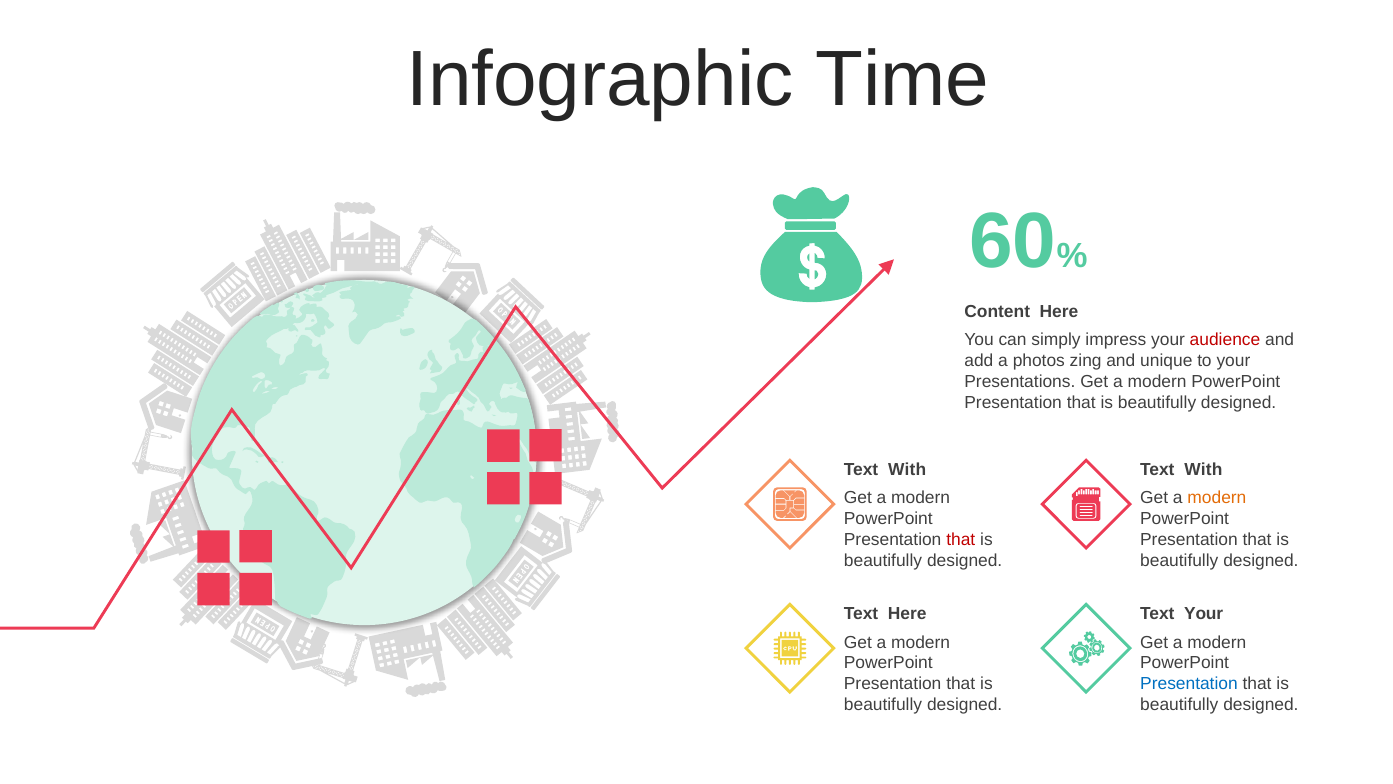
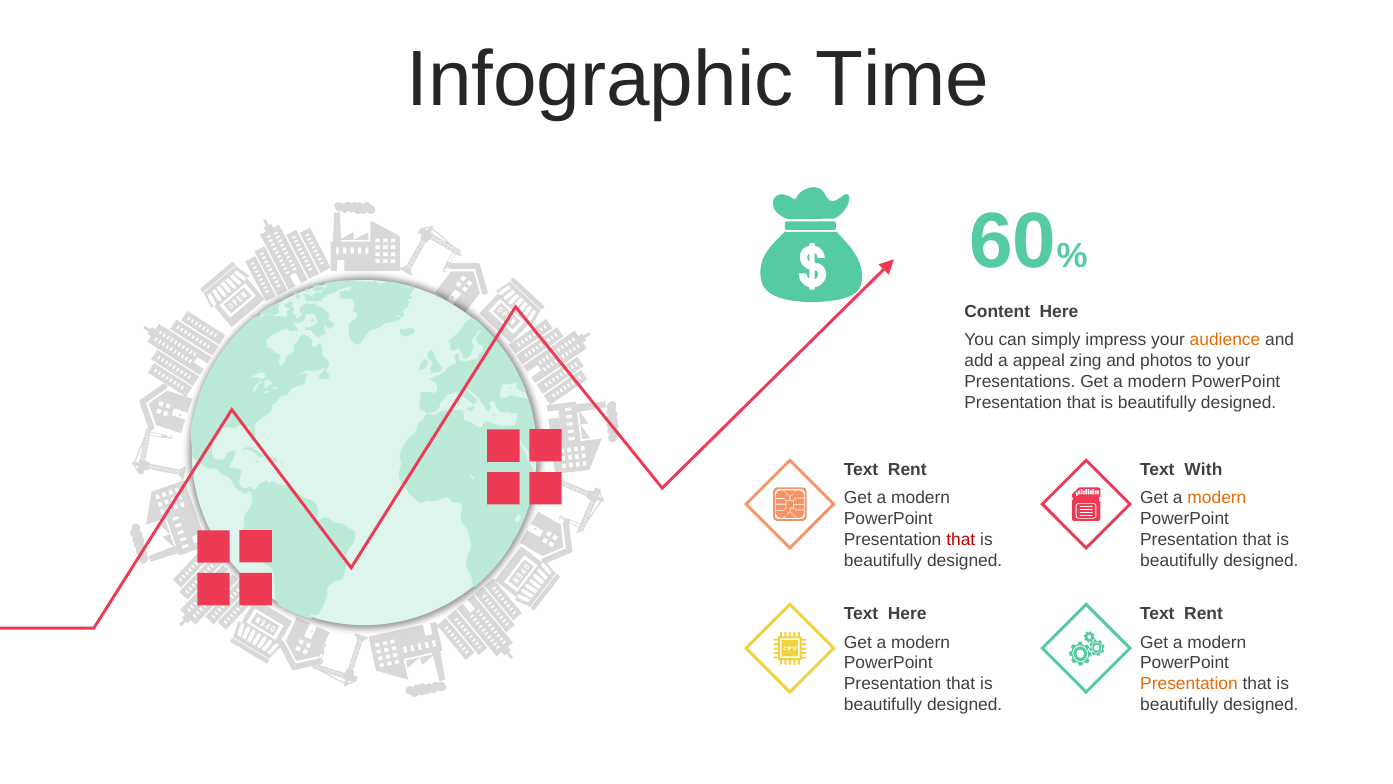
audience colour: red -> orange (1225, 339)
photos: photos -> appeal (1039, 360)
unique: unique -> photos (1166, 360)
With: With -> Rent (907, 470)
Your: Your -> Rent (1204, 614)
Presentation colour: blue -> orange (1189, 684)
